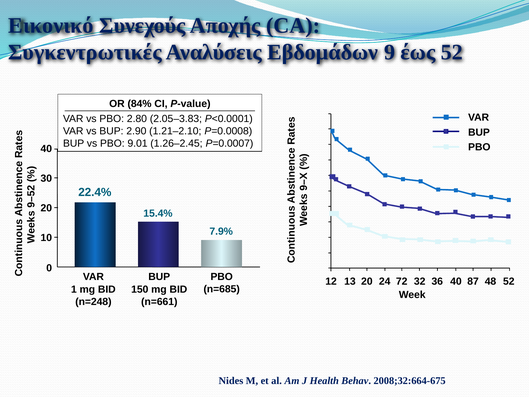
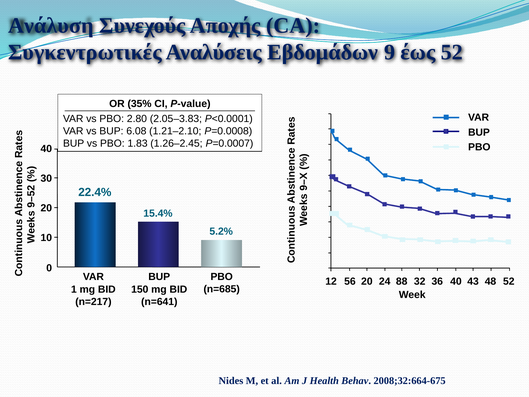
Εικονικό: Εικονικό -> Ανάλυση (51, 26)
84%: 84% -> 35% (140, 104)
2.90: 2.90 -> 6.08 (136, 131)
9.01: 9.01 -> 1.83 (138, 143)
7.9%: 7.9% -> 5.2% (221, 231)
13: 13 -> 56 (350, 281)
72: 72 -> 88 (402, 281)
87: 87 -> 43 (473, 281)
n=248: n=248 -> n=217 (93, 301)
n=661: n=661 -> n=641 (159, 301)
